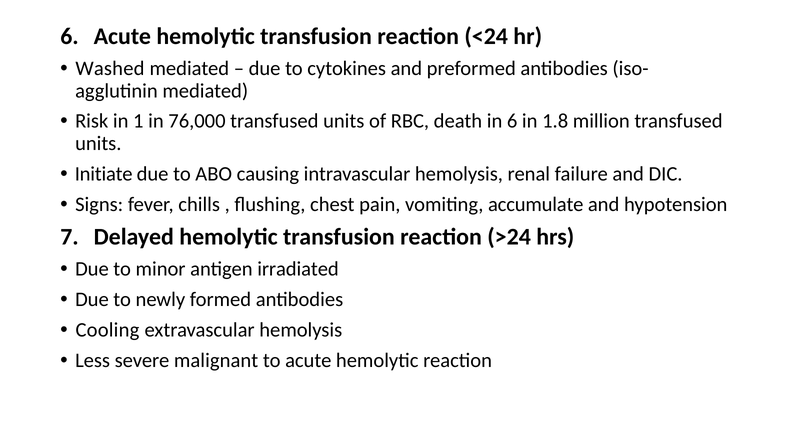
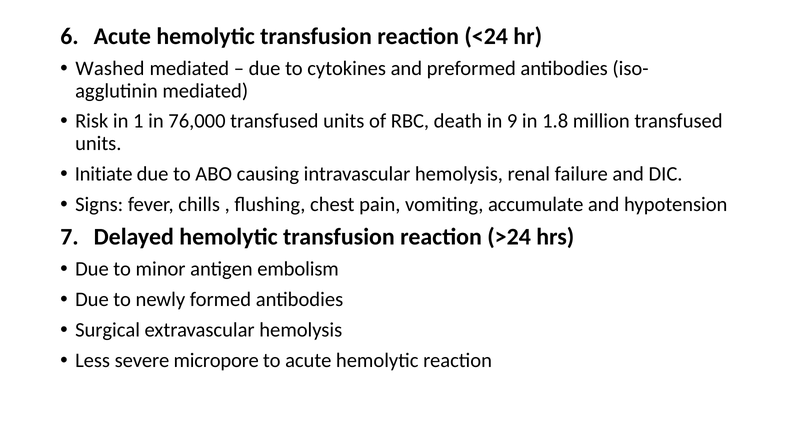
in 6: 6 -> 9 (512, 121)
irradiated: irradiated -> embolism (298, 269)
Cooling: Cooling -> Surgical (108, 330)
malignant: malignant -> micropore (216, 360)
